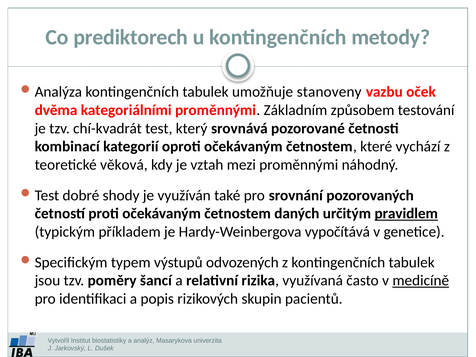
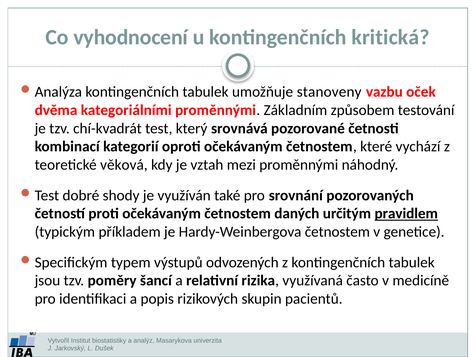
prediktorech: prediktorech -> vyhodnocení (131, 37)
metody: metody -> kritická (391, 37)
Hardy-Weinbergova vypočítává: vypočítává -> četnostem (337, 232)
medicíně underline: present -> none (421, 281)
